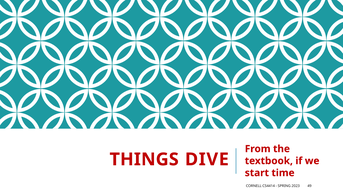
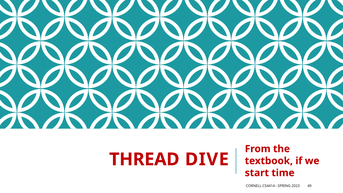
THINGS: THINGS -> THREAD (144, 159)
